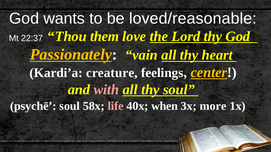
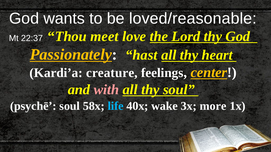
them: them -> meet (104, 36)
vain: vain -> hast (141, 55)
life colour: pink -> light blue (116, 106)
when: when -> wake (165, 106)
